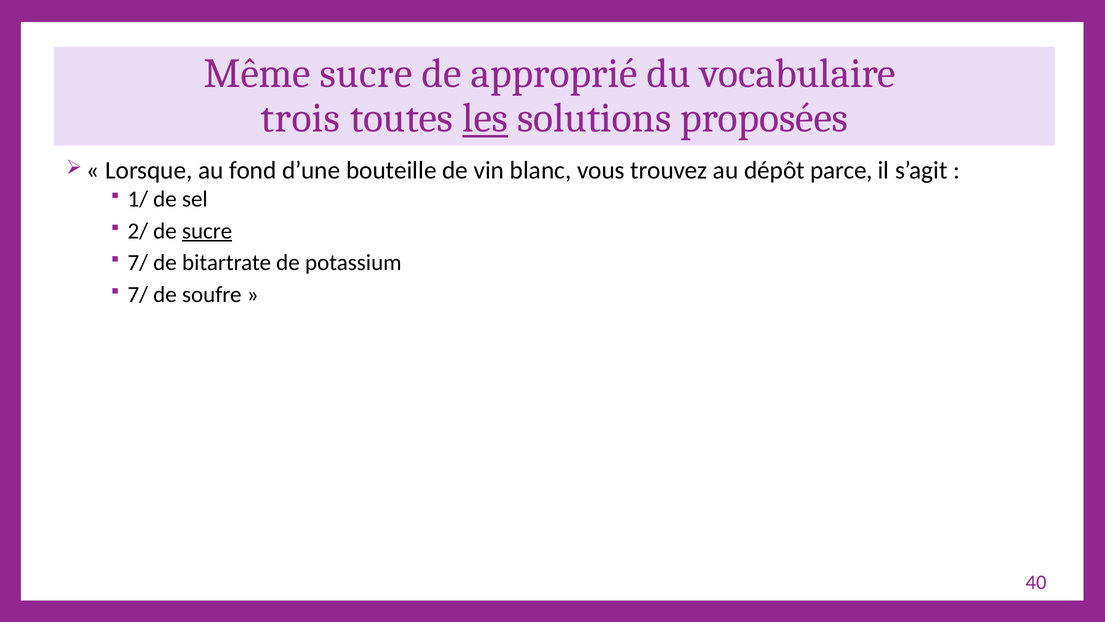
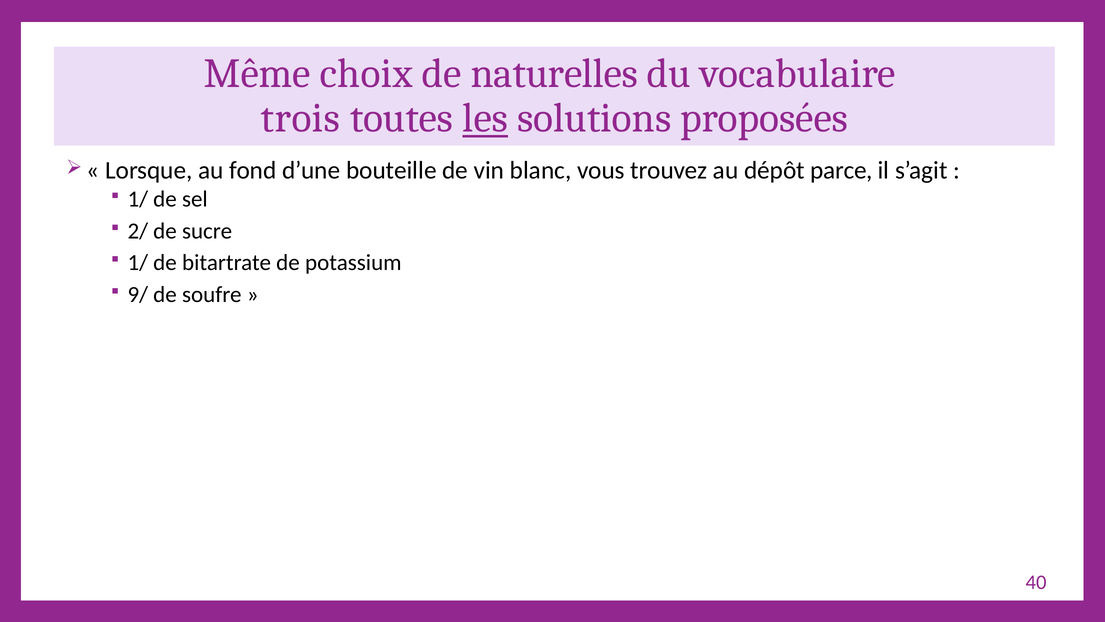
Même sucre: sucre -> choix (366, 73)
approprié: approprié -> naturelles (554, 73)
sucre underline: present -> none (207, 231)
7/: 7/ -> 1/ (138, 263)
7/: 7/ -> 9/ (138, 294)
